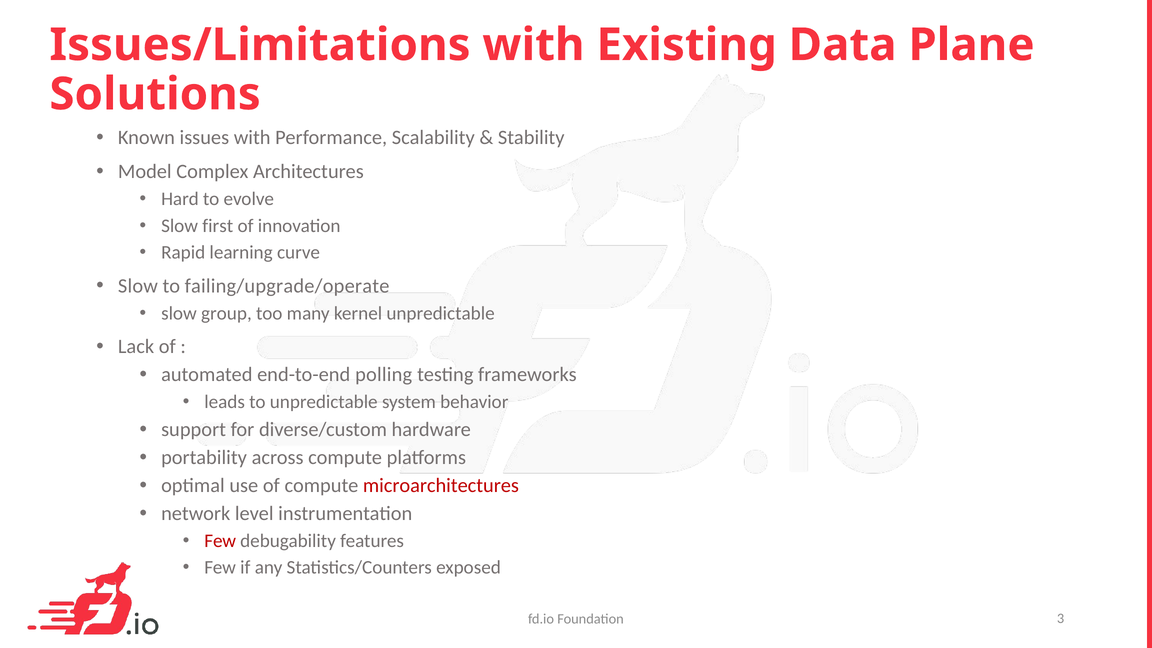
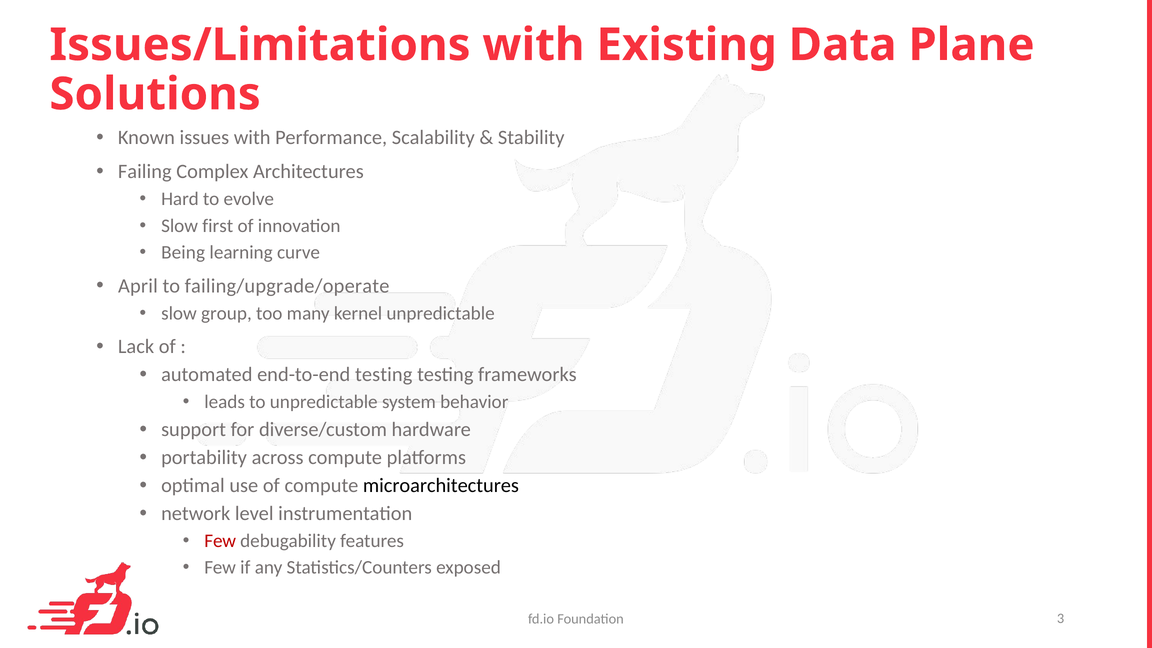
Model: Model -> Failing (145, 172)
Rapid: Rapid -> Being (183, 252)
Slow: Slow -> April (138, 286)
end-to-end polling: polling -> testing (384, 375)
microarchitectures colour: red -> black (441, 485)
